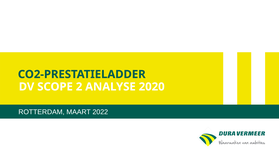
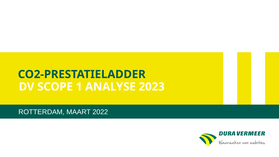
2: 2 -> 1 (79, 87)
2020: 2020 -> 2023 (152, 87)
